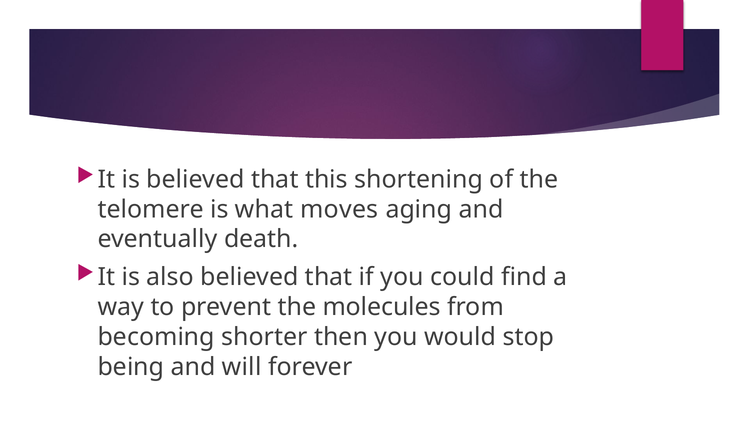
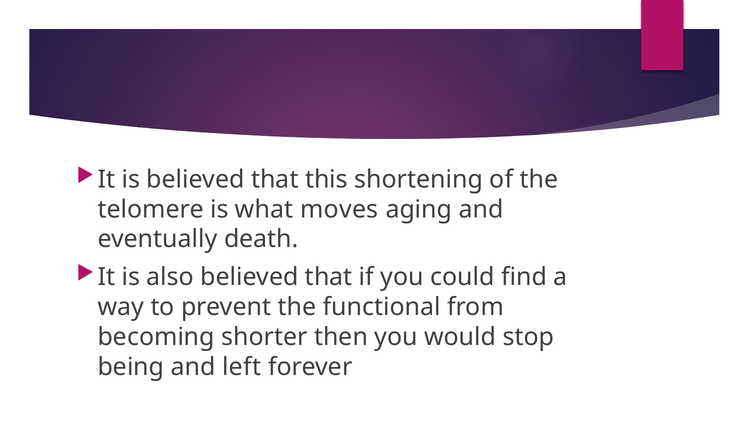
molecules: molecules -> functional (382, 307)
will: will -> left (242, 367)
